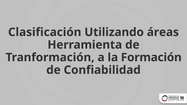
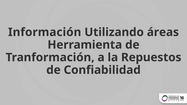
Clasificación: Clasificación -> Información (45, 32)
Formación: Formación -> Repuestos (151, 57)
